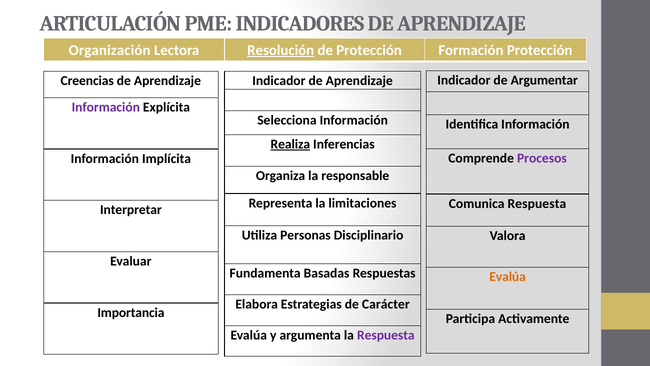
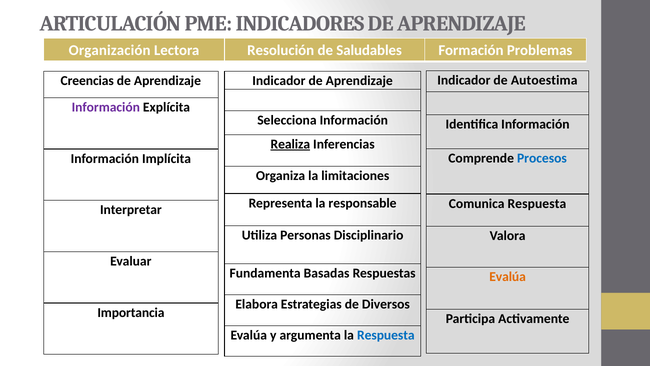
Resolución underline: present -> none (281, 50)
de Protección: Protección -> Saludables (369, 50)
Formación Protección: Protección -> Problemas (540, 50)
Argumentar: Argumentar -> Autoestima (544, 80)
Procesos colour: purple -> blue (542, 158)
responsable: responsable -> limitaciones (355, 176)
limitaciones: limitaciones -> responsable (363, 203)
Carácter: Carácter -> Diversos (386, 304)
Respuesta colour: purple -> blue (386, 335)
